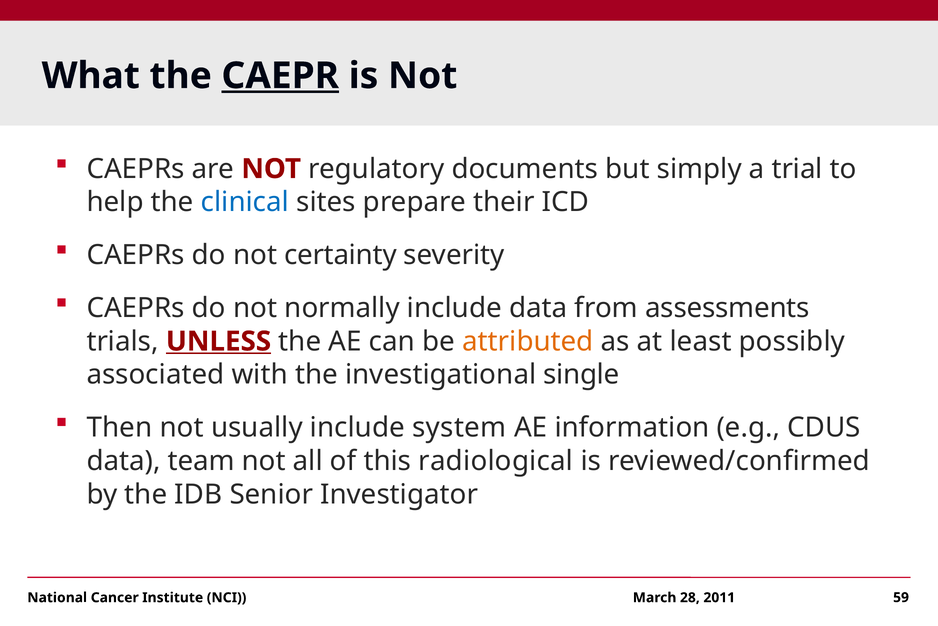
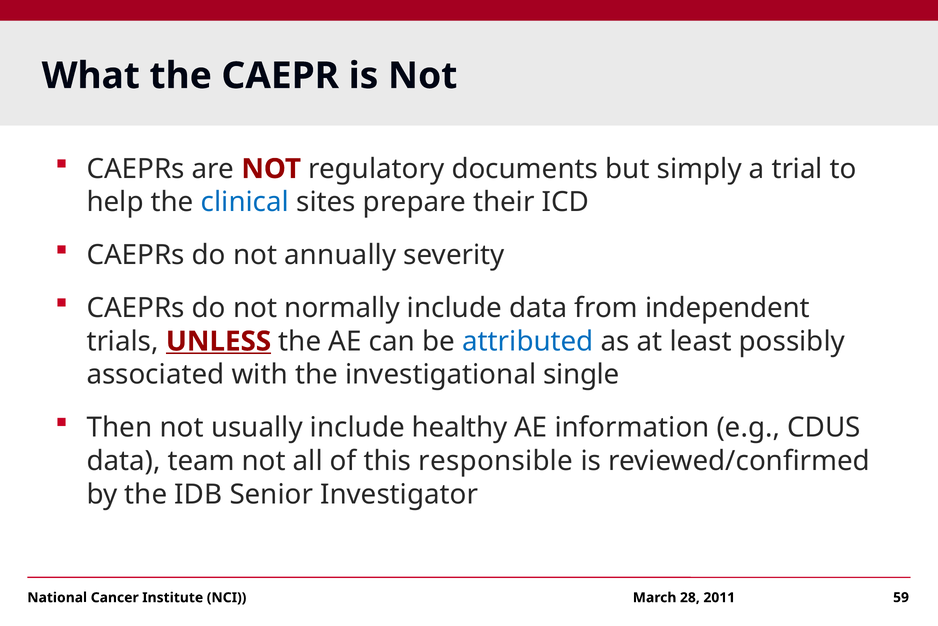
CAEPR underline: present -> none (280, 76)
certainty: certainty -> annually (340, 255)
assessments: assessments -> independent (727, 308)
attributed colour: orange -> blue (528, 341)
system: system -> healthy (460, 427)
radiological: radiological -> responsible (496, 460)
